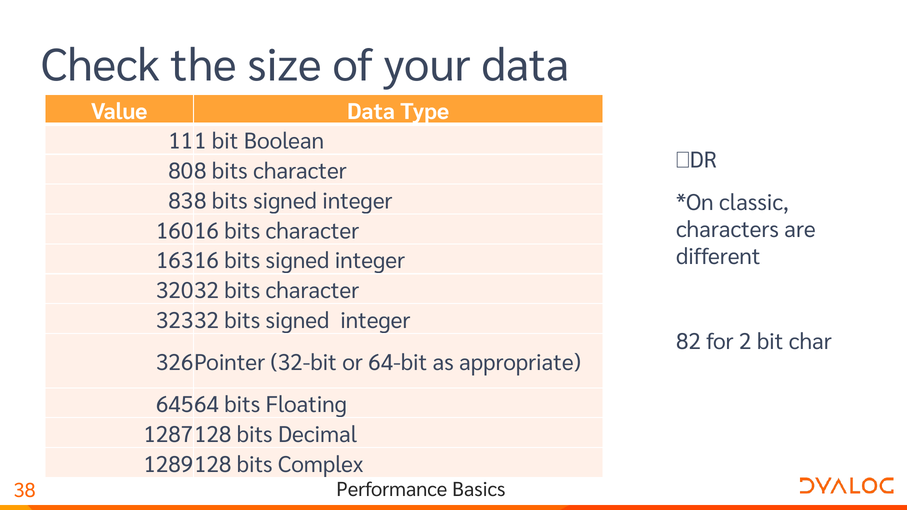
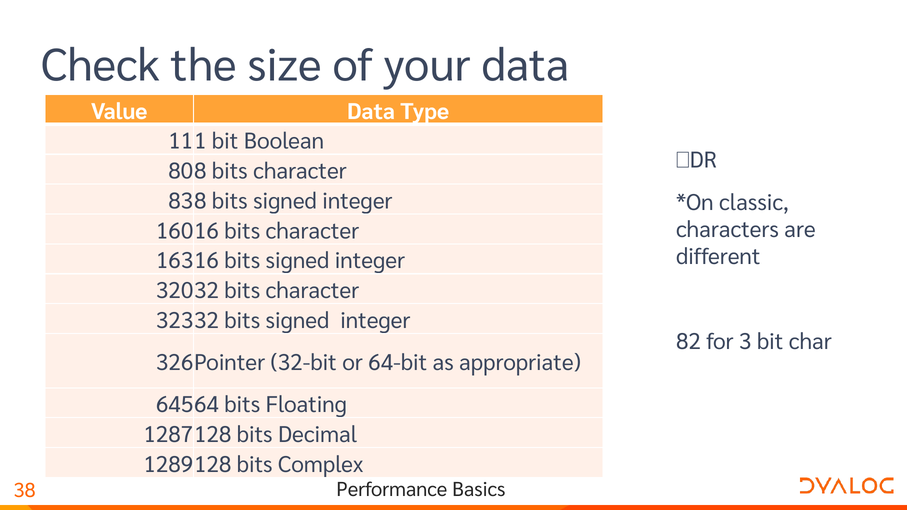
2: 2 -> 3 (745, 342)
